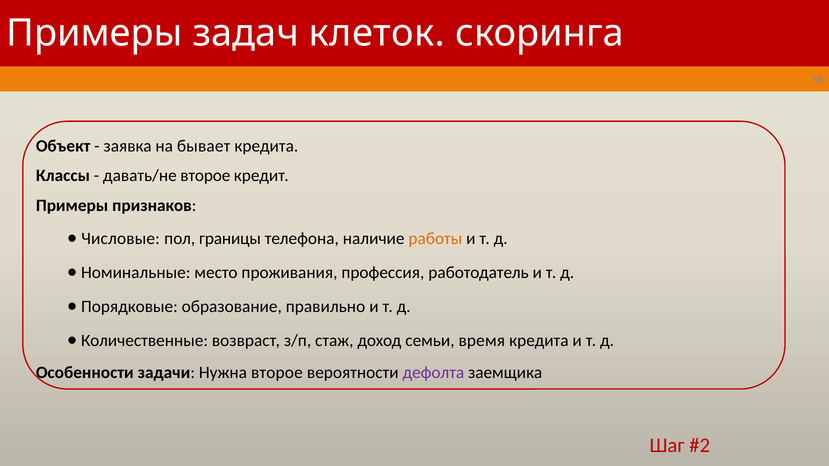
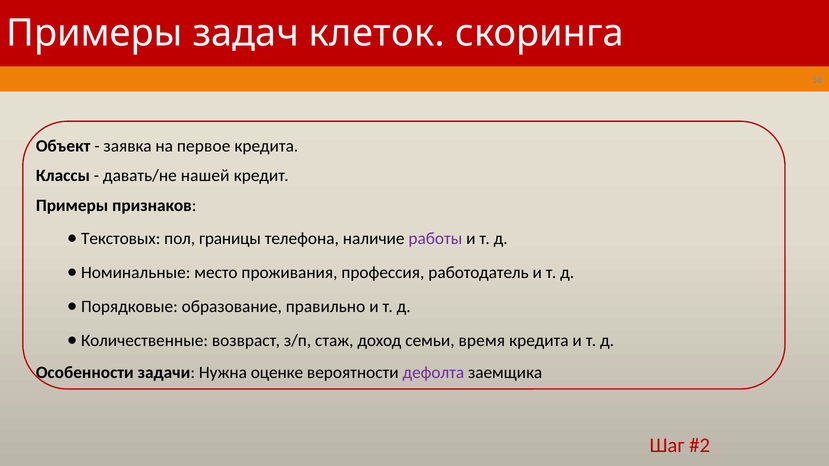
бывает: бывает -> первое (204, 146)
давать/не второе: второе -> нашей (205, 176)
Числовые: Числовые -> Текстовых (121, 239)
работы colour: orange -> purple (435, 239)
Нужна второе: второе -> оценке (277, 373)
